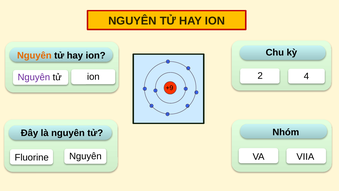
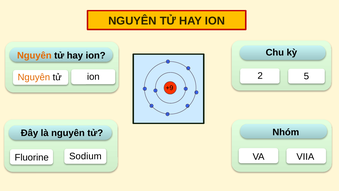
4: 4 -> 5 (306, 76)
Nguyên colour: purple -> orange (34, 77)
Fluorine Nguyên: Nguyên -> Sodium (85, 156)
